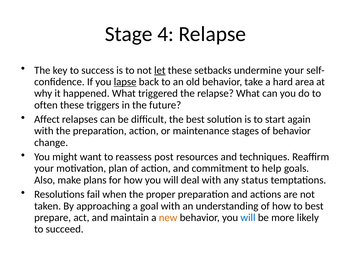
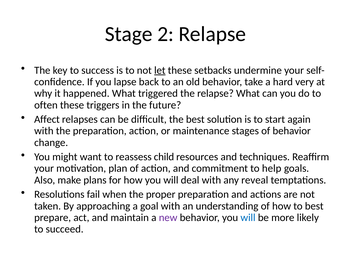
4: 4 -> 2 (166, 34)
lapse underline: present -> none (125, 82)
area: area -> very (305, 82)
post: post -> child (164, 157)
status: status -> reveal (255, 180)
new colour: orange -> purple (168, 218)
